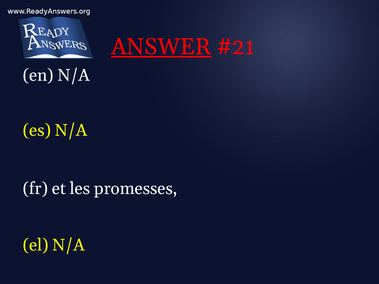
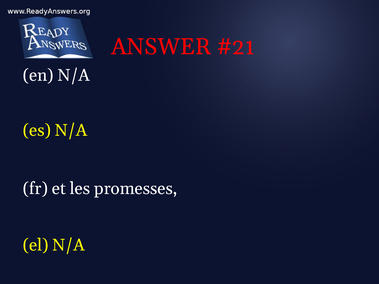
ANSWER underline: present -> none (161, 47)
